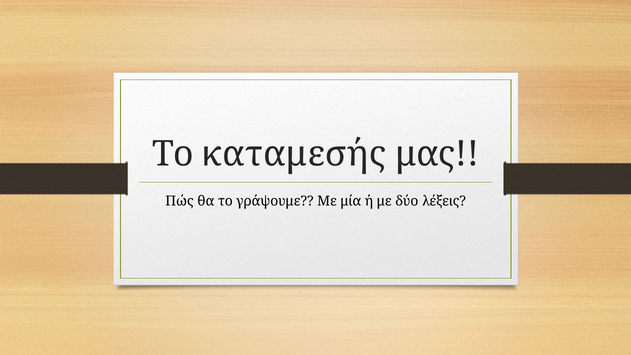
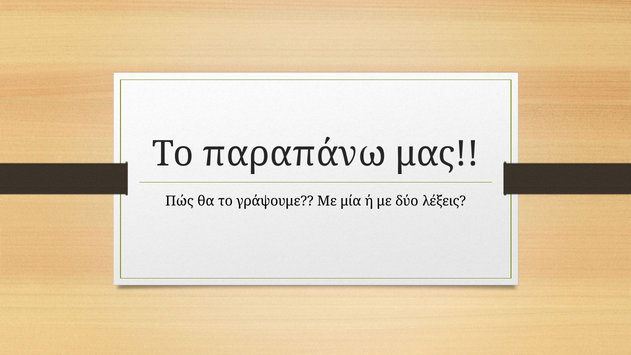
καταμεσής: καταμεσής -> παραπάνω (295, 154)
